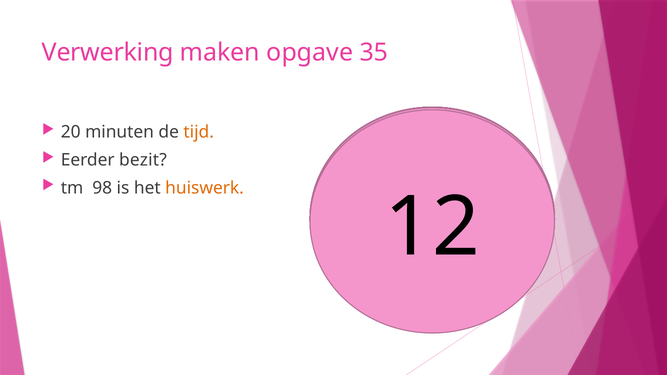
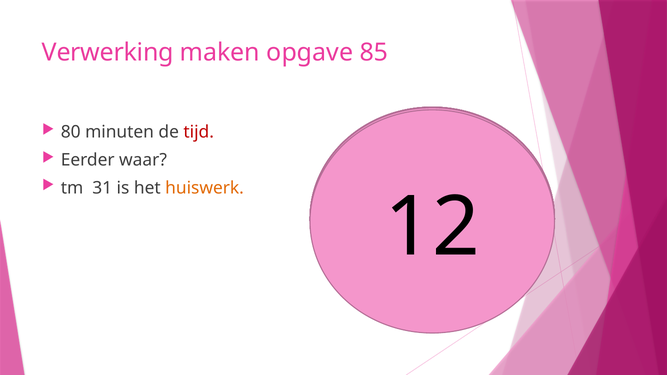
35: 35 -> 85 (374, 53)
20: 20 -> 80 (71, 132)
tijd colour: orange -> red (199, 132)
bezit: bezit -> waar (143, 160)
98: 98 -> 31 (102, 188)
